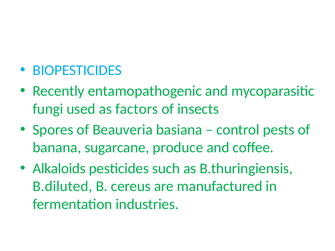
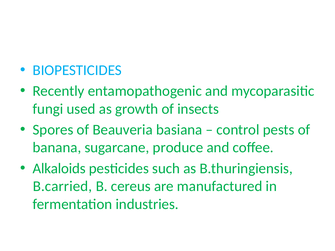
factors: factors -> growth (137, 109)
B.diluted: B.diluted -> B.carried (62, 186)
